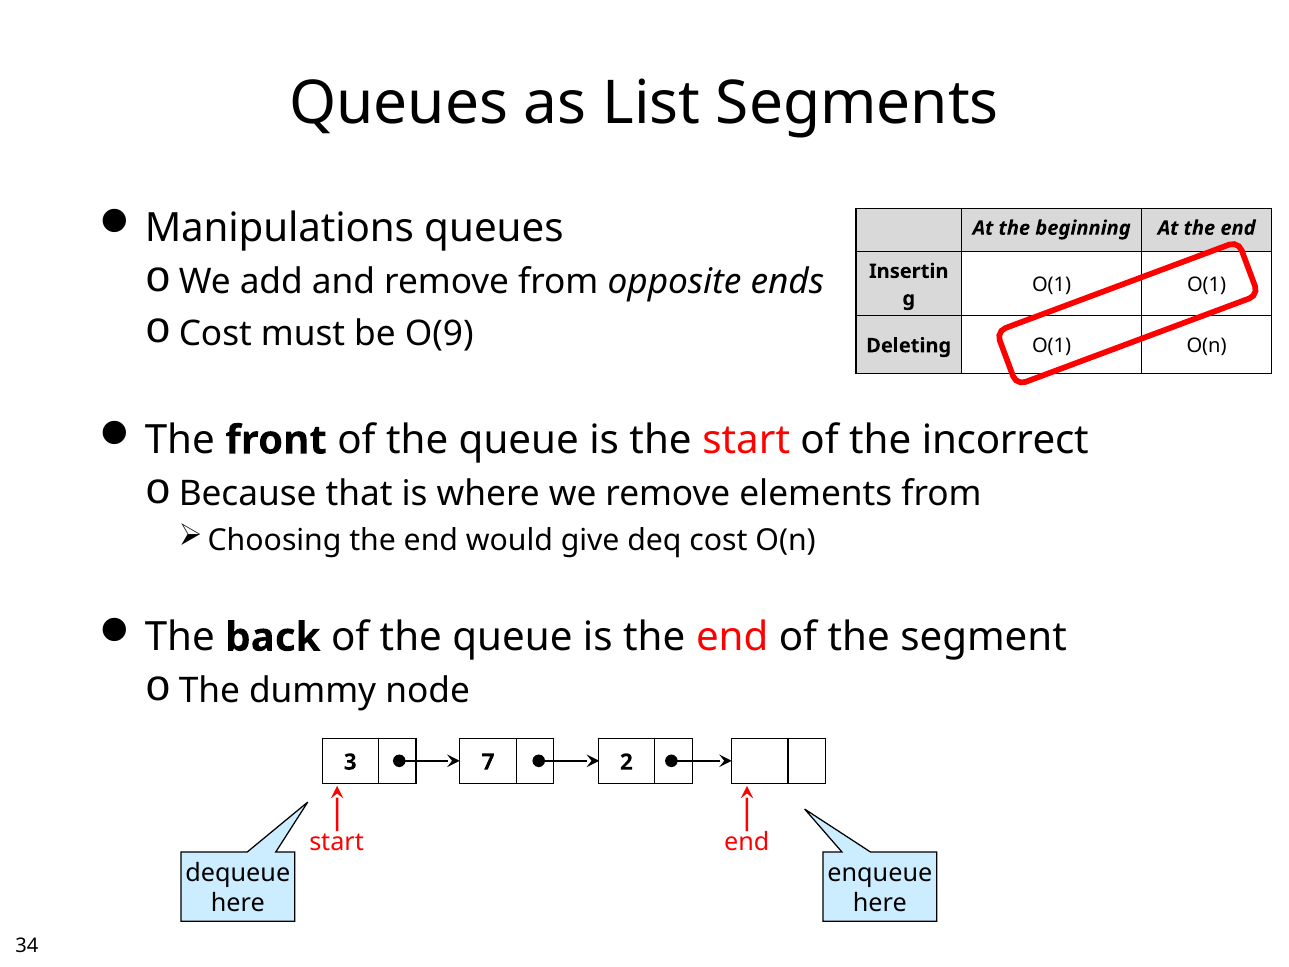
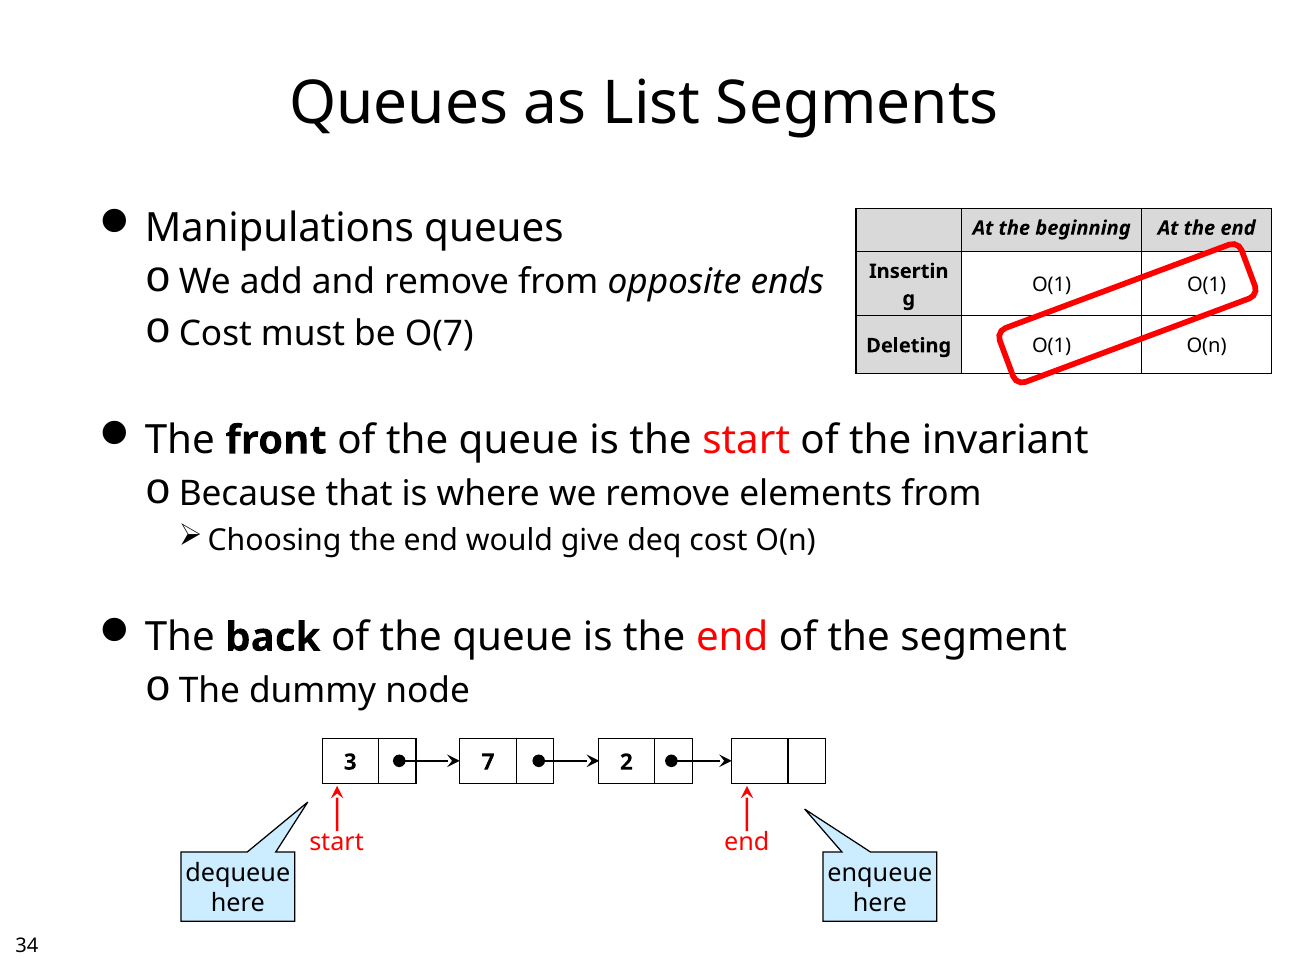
O(9: O(9 -> O(7 (439, 333)
incorrect: incorrect -> invariant (1005, 440)
